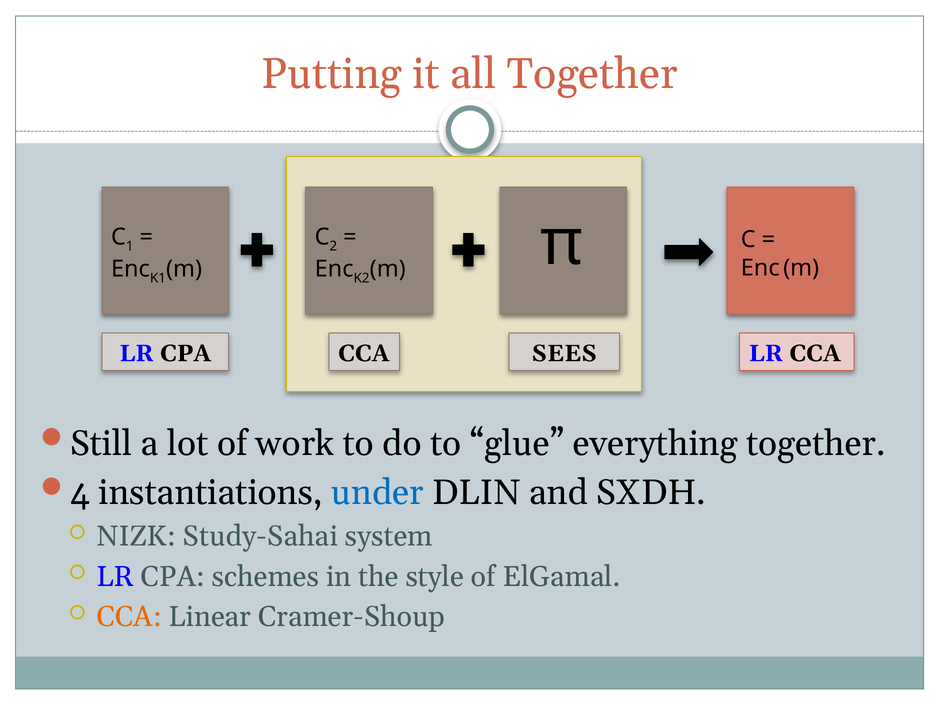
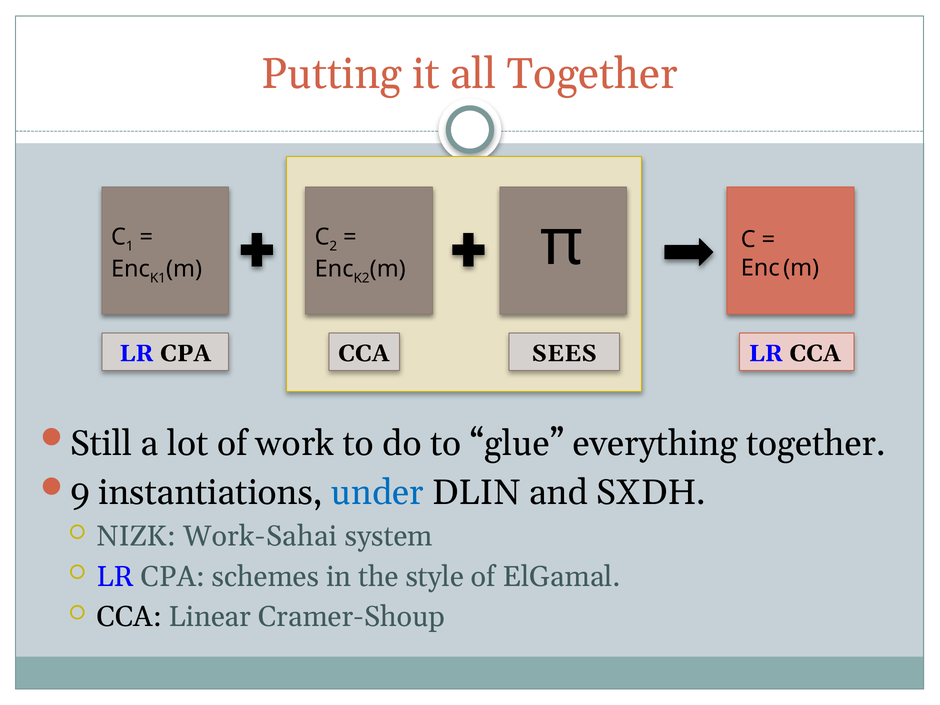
4: 4 -> 9 (80, 493)
Study-Sahai: Study-Sahai -> Work-Sahai (260, 536)
CCA colour: orange -> black (129, 617)
